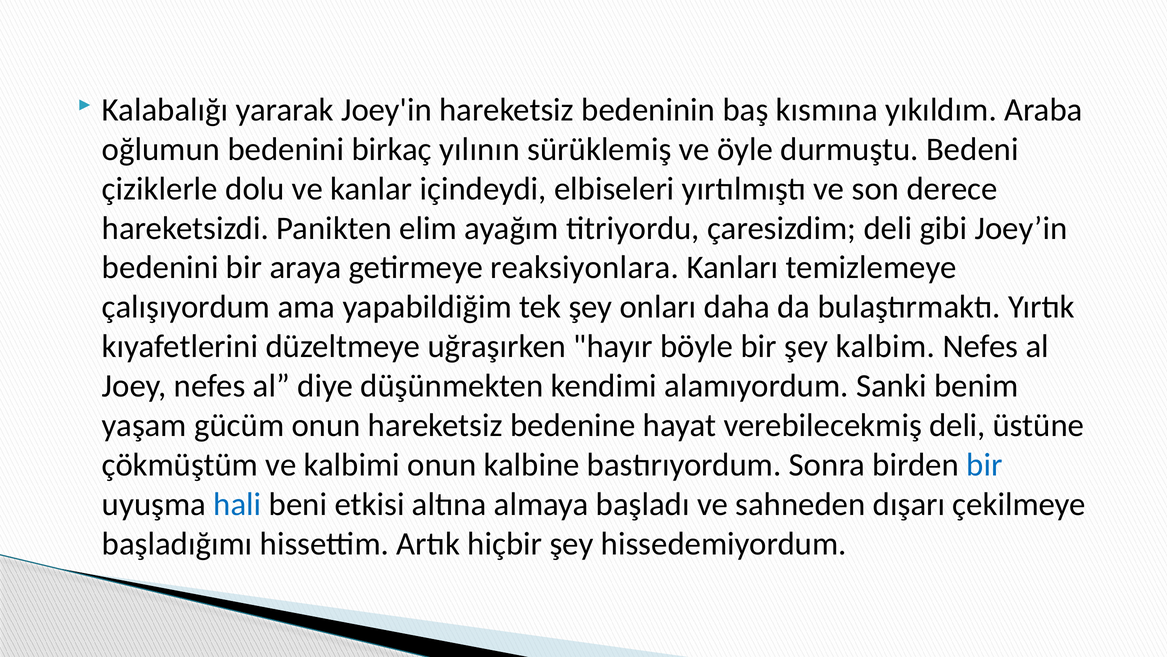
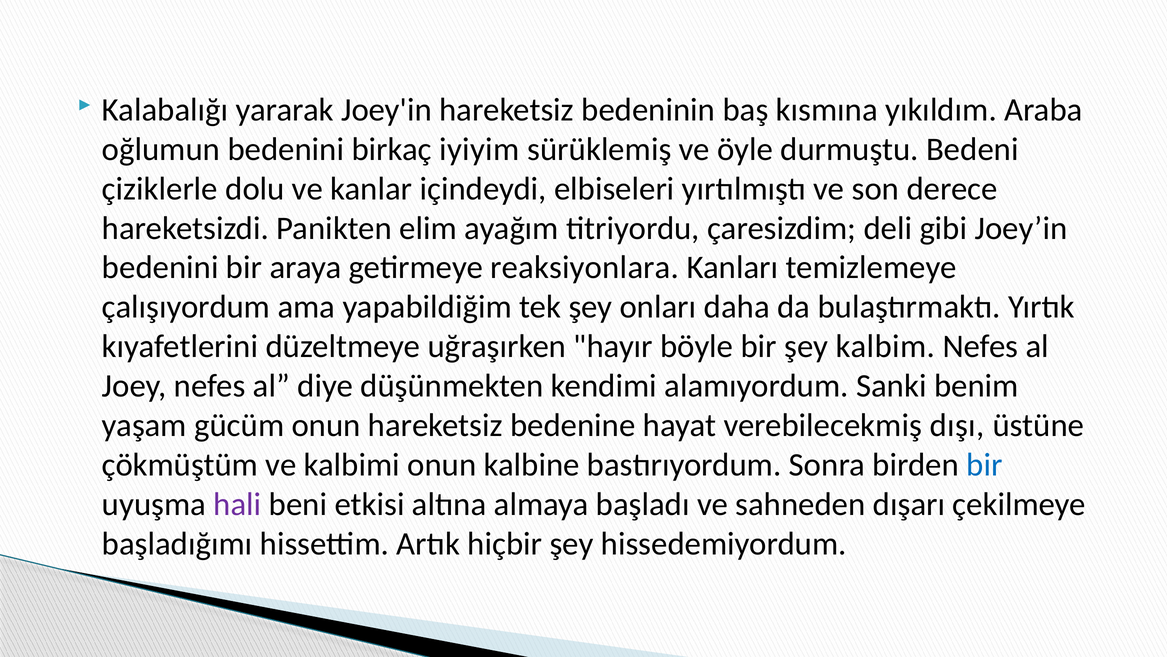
yılının: yılının -> iyiyim (479, 149)
verebilecekmiş deli: deli -> dışı (957, 425)
hali colour: blue -> purple (237, 504)
